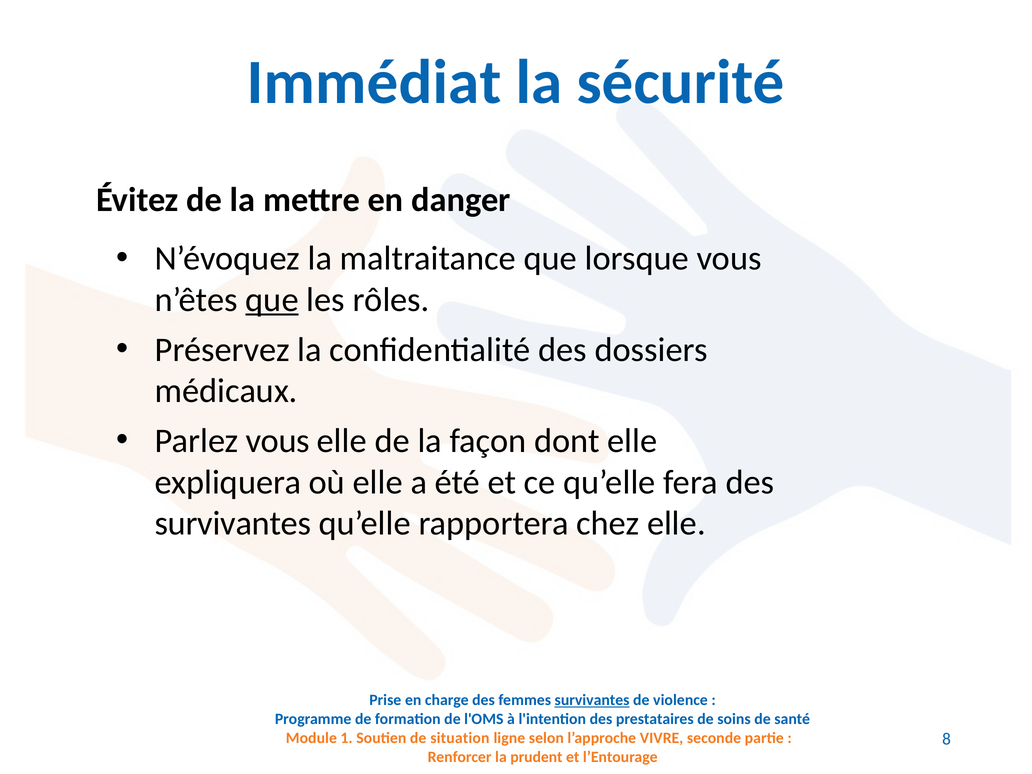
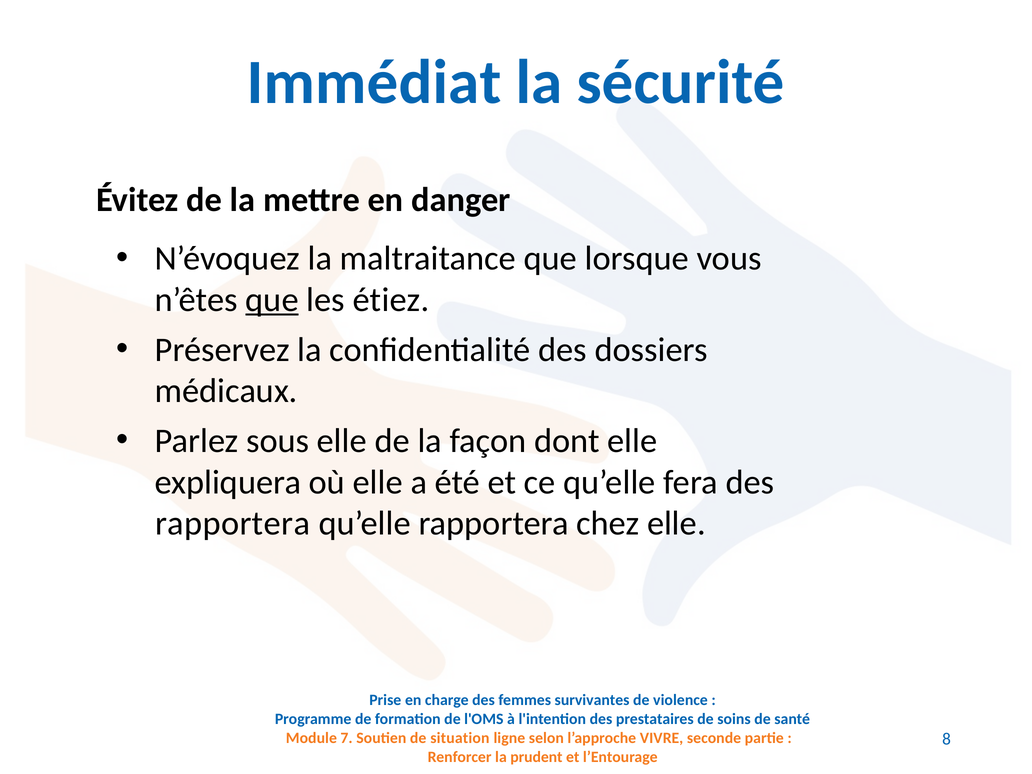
rôles: rôles -> étiez (391, 300)
Parlez vous: vous -> sous (278, 441)
survivantes: survivantes -> rapportera (233, 524)
survivantes underline: present -> none (592, 700)
1: 1 -> 7 (347, 738)
